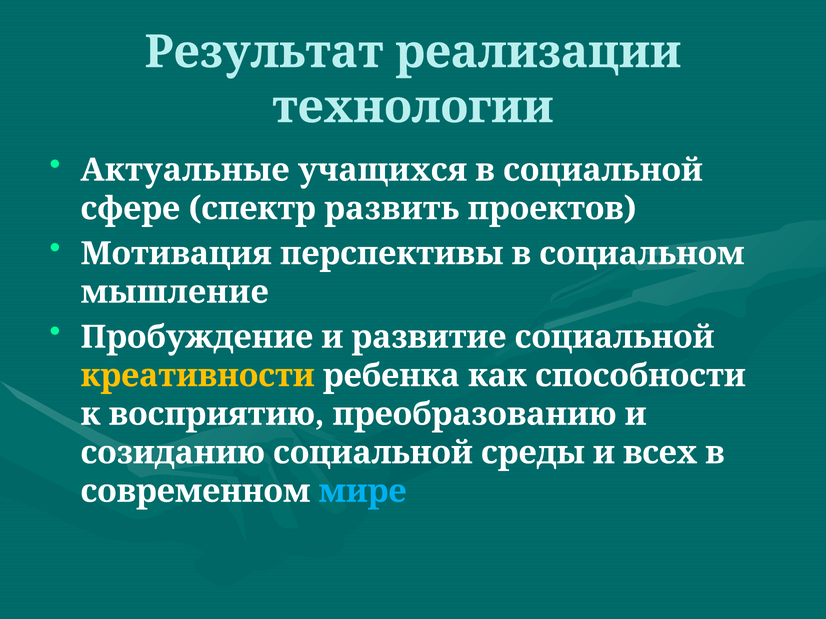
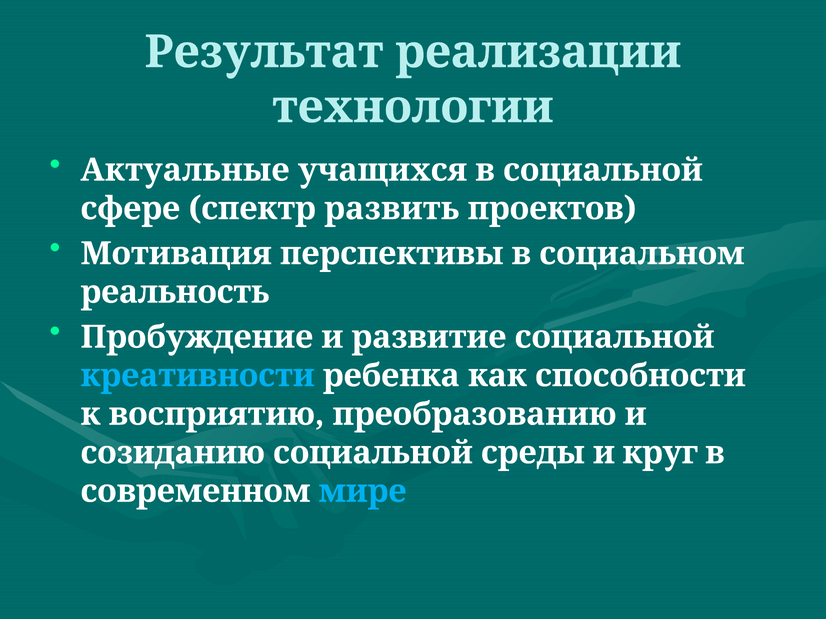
мышление: мышление -> реальность (175, 292)
креативности colour: yellow -> light blue (198, 376)
всех: всех -> круг (660, 453)
